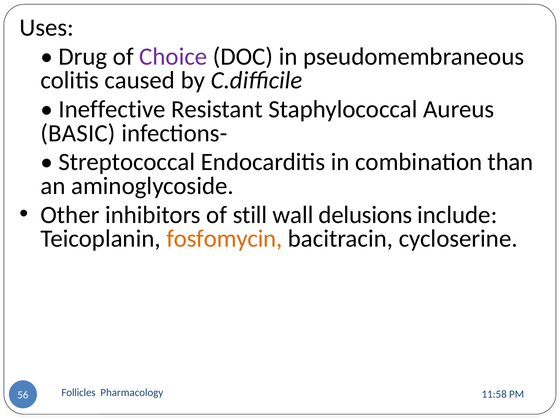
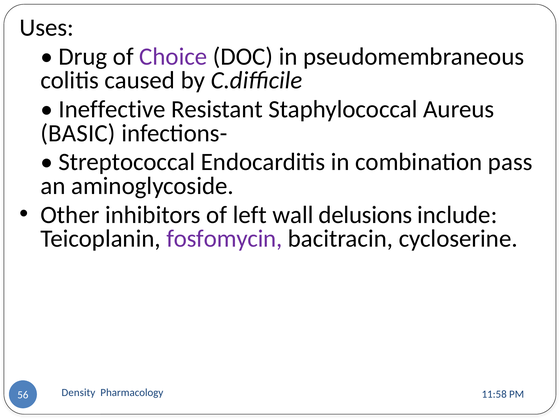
than: than -> pass (510, 162)
still: still -> left (250, 215)
fosfomycin colour: orange -> purple (224, 239)
Follicles: Follicles -> Density (78, 393)
